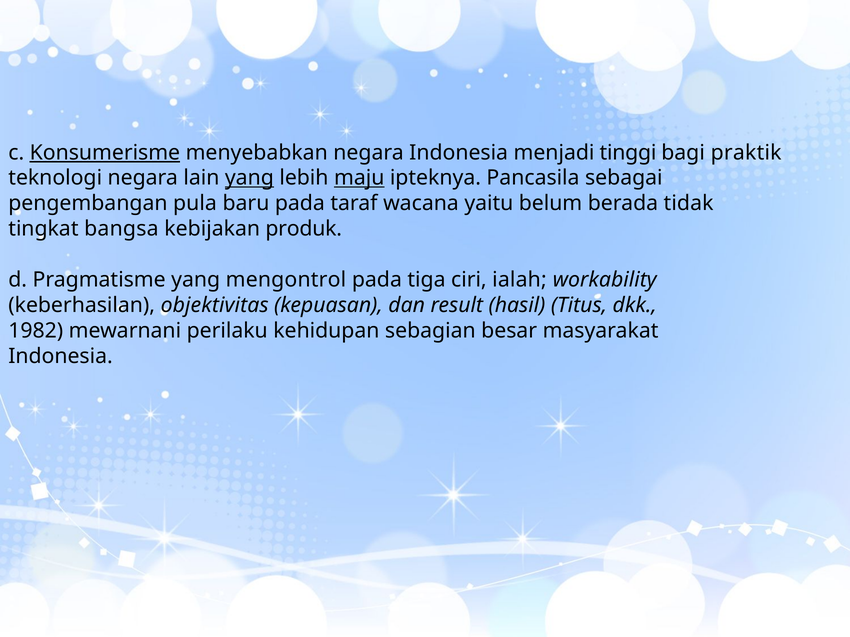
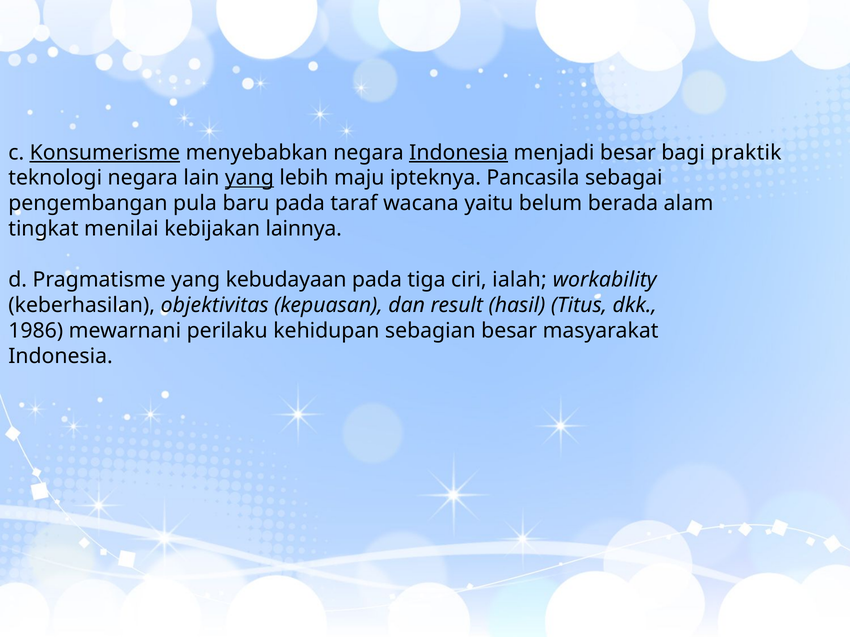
Indonesia underline: none -> present (459, 153)
menjadi tinggi: tinggi -> besar (628, 153)
maju underline: present -> none (359, 178)
tidak: tidak -> alam (689, 204)
bangsa: bangsa -> menilai (121, 229)
produk: produk -> lainnya (304, 229)
mengontrol: mengontrol -> kebudayaan (286, 280)
1982: 1982 -> 1986 (36, 331)
